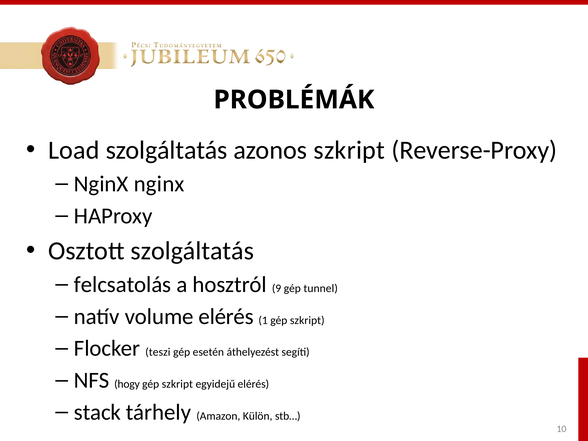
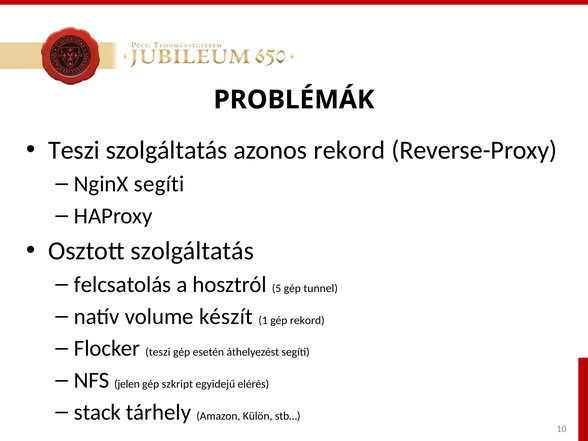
Load: Load -> Teszi (74, 150)
azonos szkript: szkript -> rekord (349, 150)
NginX nginx: nginx -> segíti (159, 184)
9: 9 -> 5 (277, 288)
volume elérés: elérés -> készít (226, 316)
1 gép szkript: szkript -> rekord (307, 320)
hogy: hogy -> jelen (127, 384)
